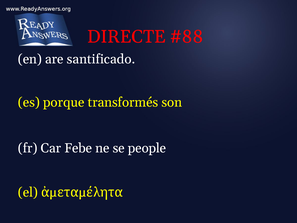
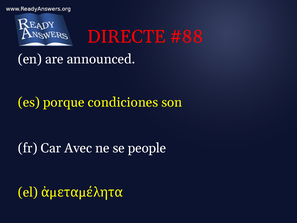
santificado: santificado -> announced (101, 59)
transformés: transformés -> condiciones (123, 102)
Febe: Febe -> Avec (78, 148)
